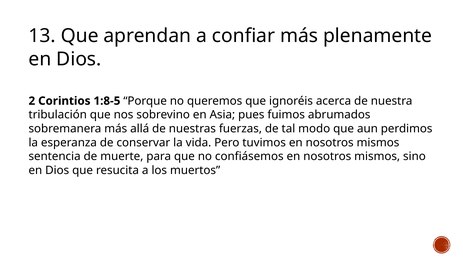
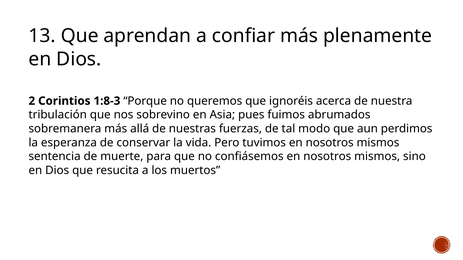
1:8-5: 1:8-5 -> 1:8-3 (107, 101)
